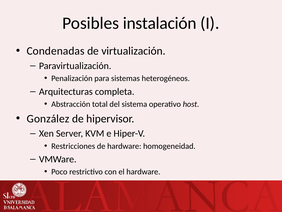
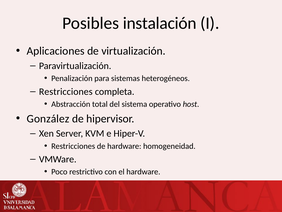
Condenadas: Condenadas -> Aplicaciones (56, 51)
Arquitecturas: Arquitecturas -> Restricciones (66, 91)
